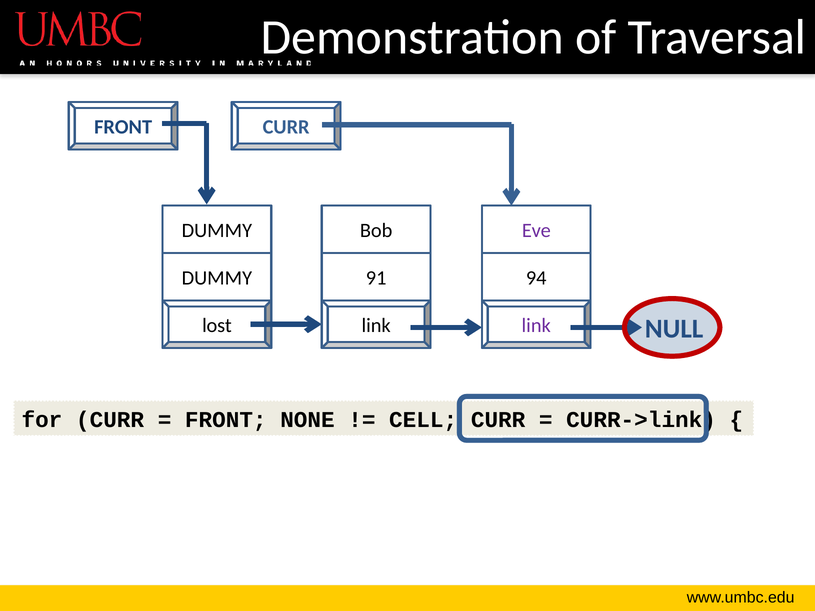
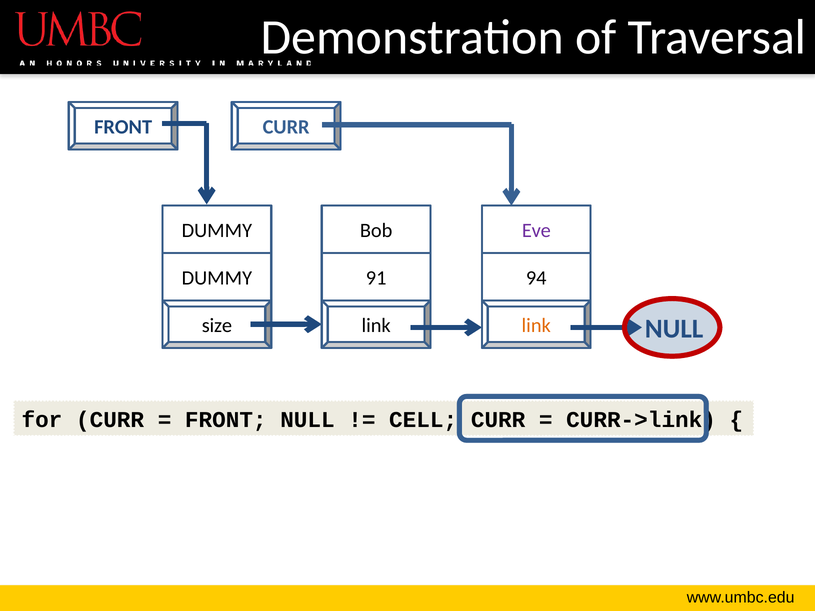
lost: lost -> size (217, 326)
link colour: purple -> orange (536, 326)
FRONT NONE: NONE -> NULL (307, 420)
